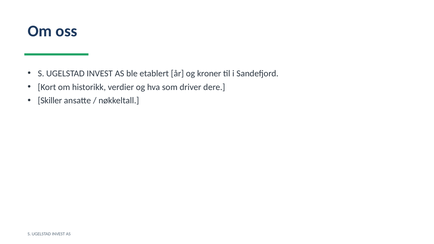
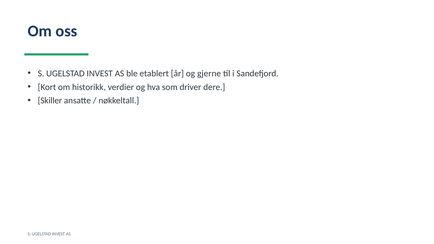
kroner: kroner -> gjerne (209, 74)
